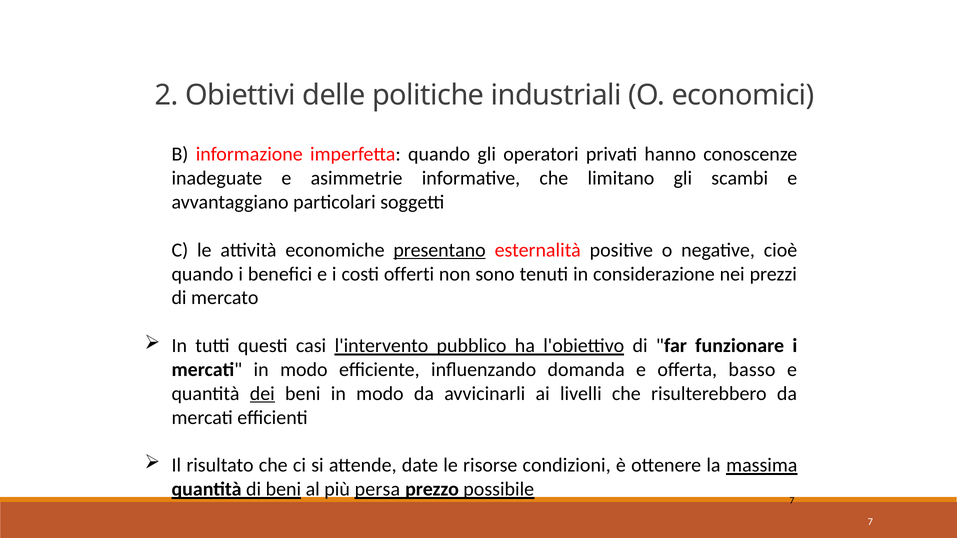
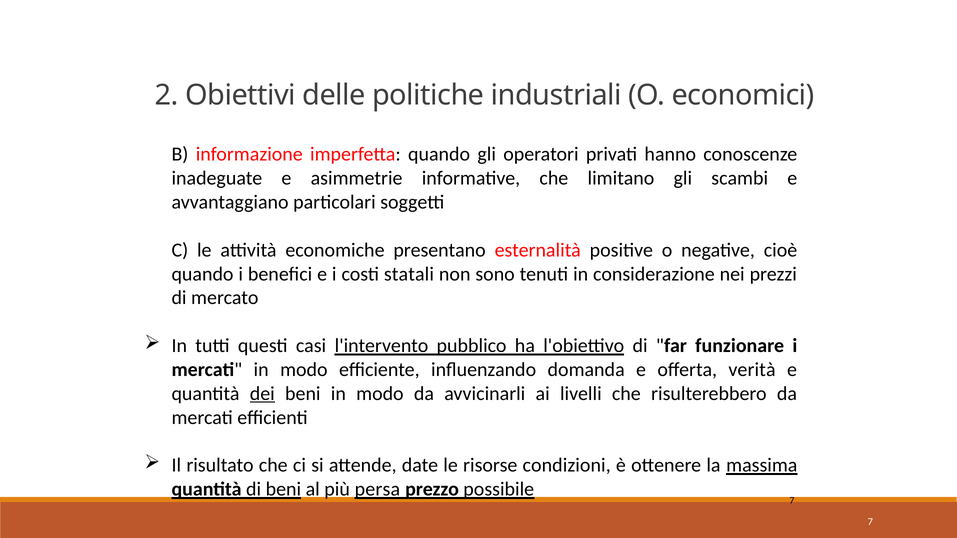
presentano underline: present -> none (440, 250)
offerti: offerti -> statali (409, 274)
basso: basso -> verità (752, 370)
